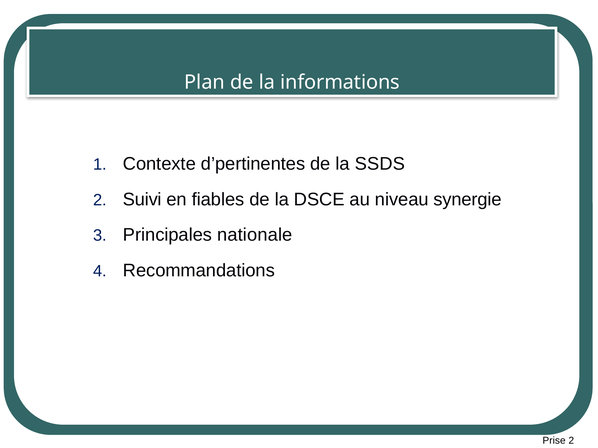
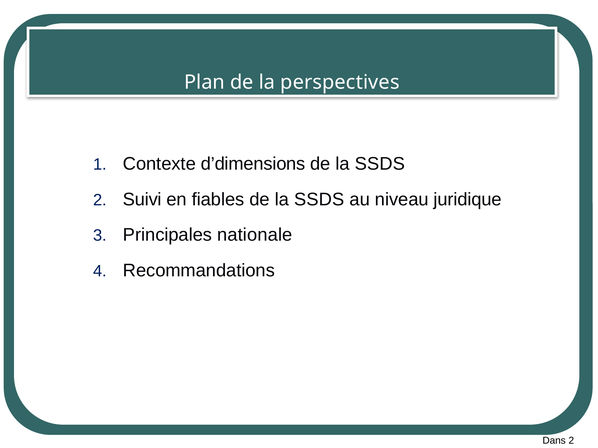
informations: informations -> perspectives (340, 82)
d’pertinentes: d’pertinentes -> d’dimensions (253, 164)
DSCE: DSCE -> SSDS (319, 200)
synergie: synergie -> juridique (468, 200)
Prise: Prise -> Dans (554, 441)
